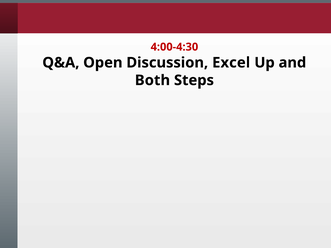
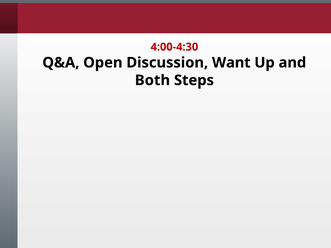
Excel: Excel -> Want (231, 63)
